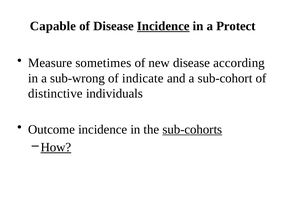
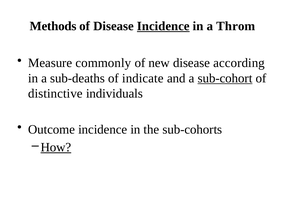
Capable: Capable -> Methods (53, 26)
Protect: Protect -> Throm (236, 26)
sometimes: sometimes -> commonly (103, 63)
sub-wrong: sub-wrong -> sub-deaths (77, 78)
sub-cohort underline: none -> present (225, 78)
sub-cohorts underline: present -> none (192, 129)
